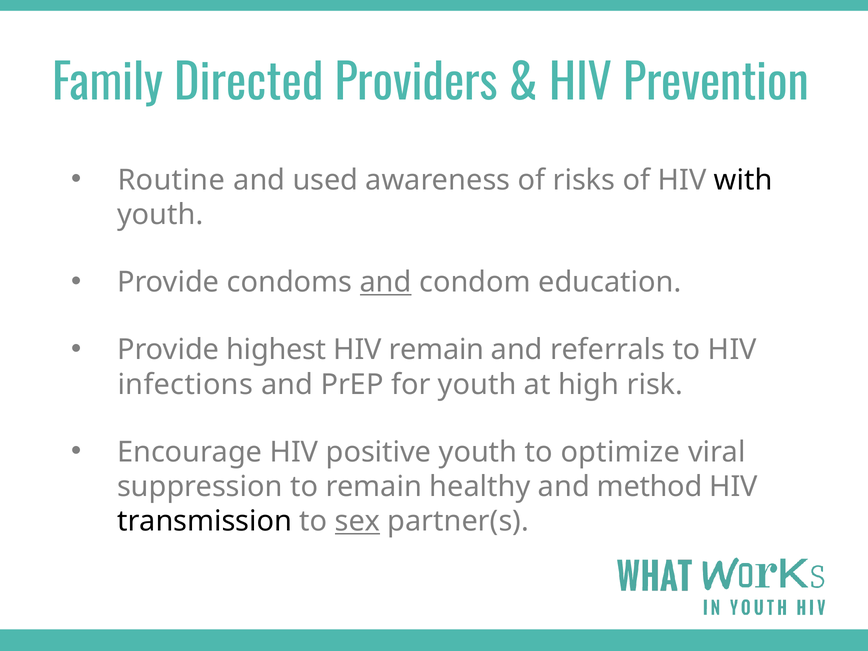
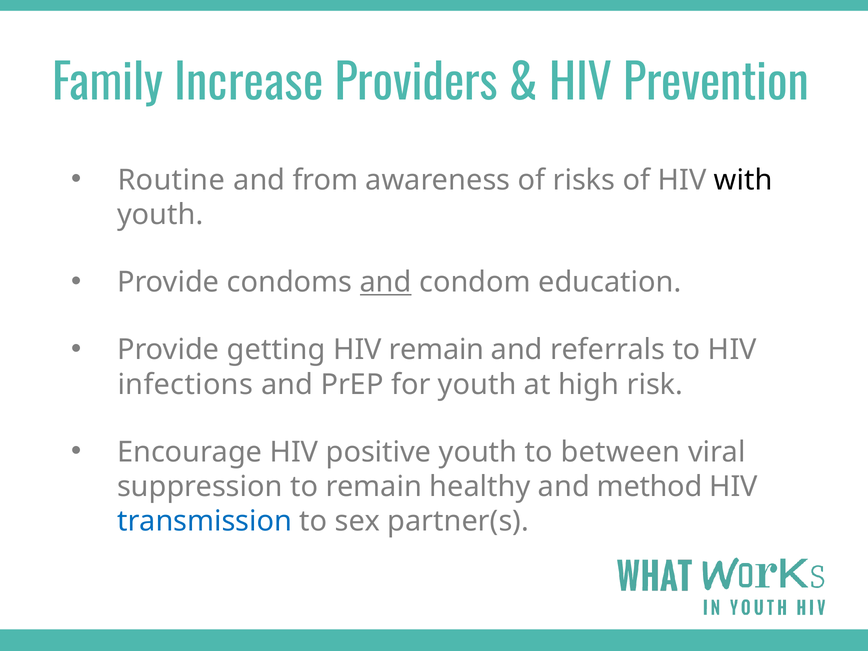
Directed: Directed -> Increase (249, 84)
used: used -> from (325, 180)
highest: highest -> getting (276, 350)
optimize: optimize -> between (620, 452)
transmission colour: black -> blue (205, 521)
sex underline: present -> none (358, 521)
